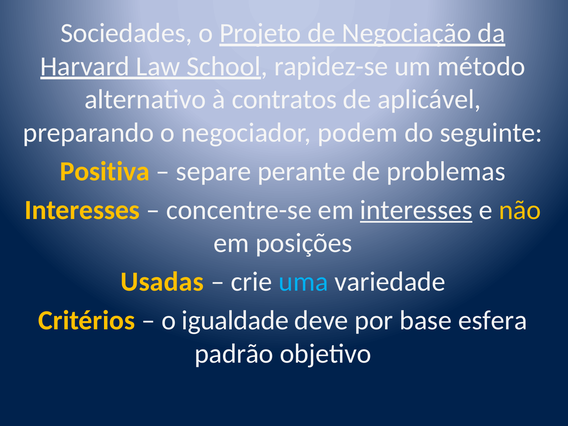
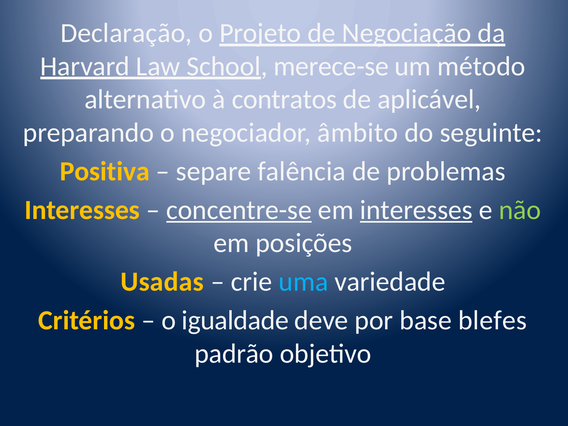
Sociedades: Sociedades -> Declaração (126, 33)
rapidez-se: rapidez-se -> merece-se (331, 66)
podem: podem -> âmbito (358, 133)
perante: perante -> falência (302, 171)
concentre-se underline: none -> present (239, 210)
não colour: yellow -> light green (520, 210)
esfera: esfera -> blefes (492, 321)
